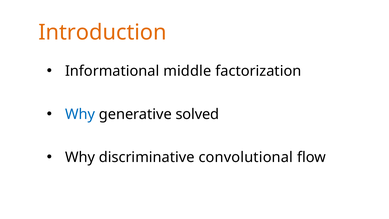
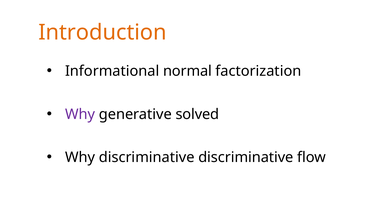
middle: middle -> normal (187, 71)
Why colour: blue -> purple (80, 114)
discriminative convolutional: convolutional -> discriminative (246, 157)
